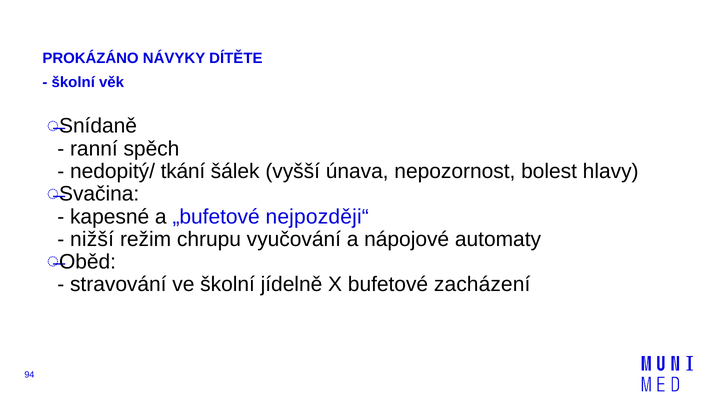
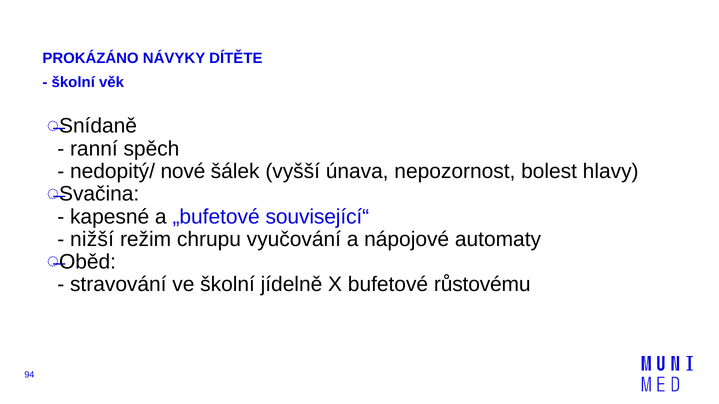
tkání: tkání -> nové (183, 172)
nejpozději“: nejpozději“ -> související“ (317, 217)
zacházení: zacházení -> růstovému (482, 285)
